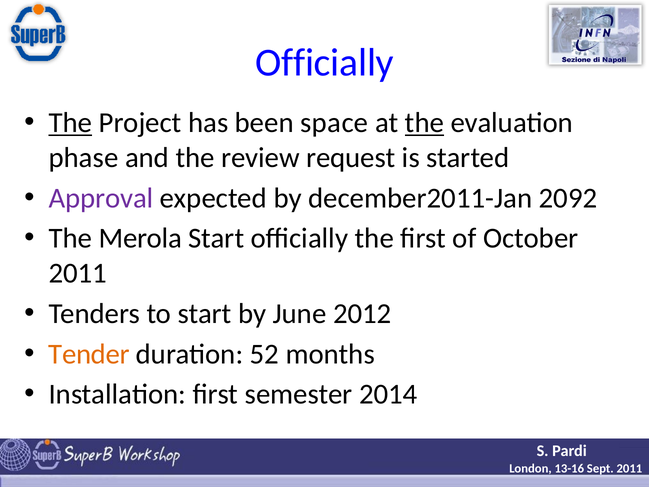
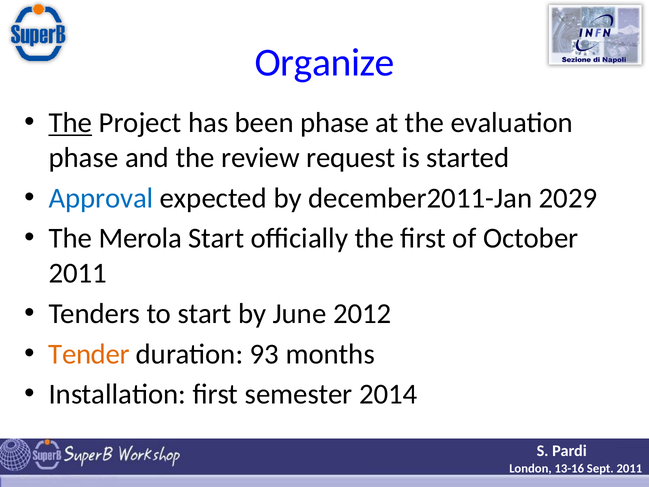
Officially: Officially -> Organize (325, 63)
been space: space -> phase (335, 123)
the underline: present -> none (425, 123)
Approval colour: purple -> blue (101, 198)
2092: 2092 -> 2029 (568, 198)
52: 52 -> 93 (264, 354)
